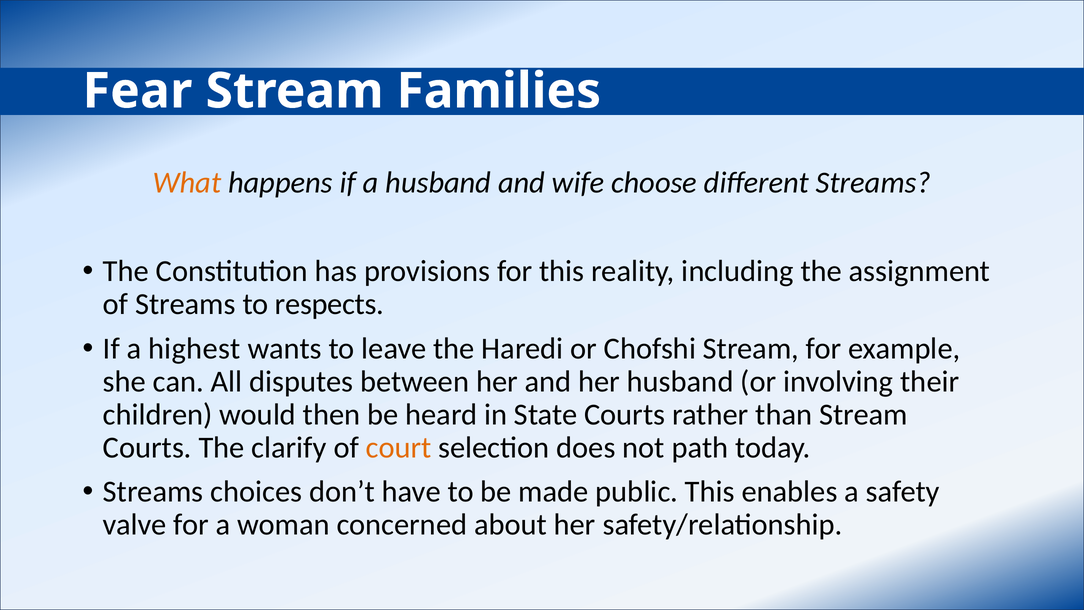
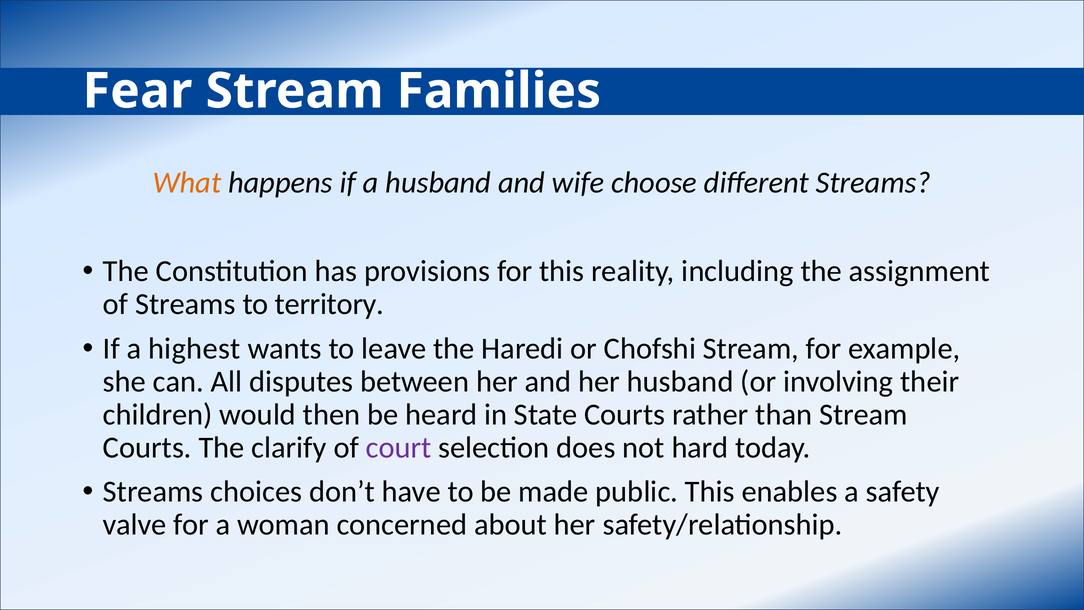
respects: respects -> territory (330, 304)
court colour: orange -> purple (399, 447)
path: path -> hard (700, 447)
